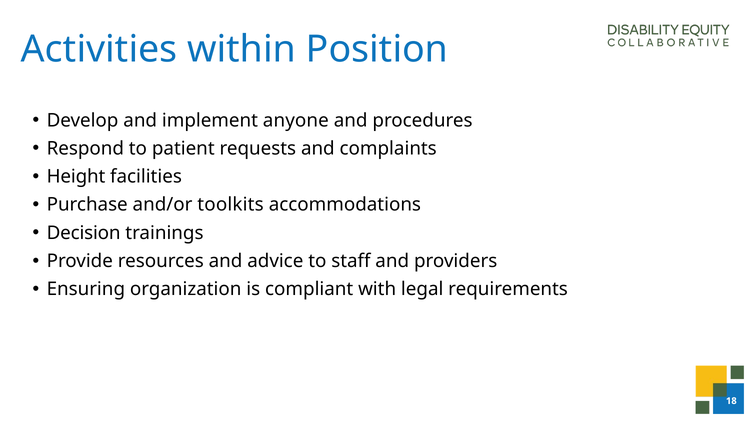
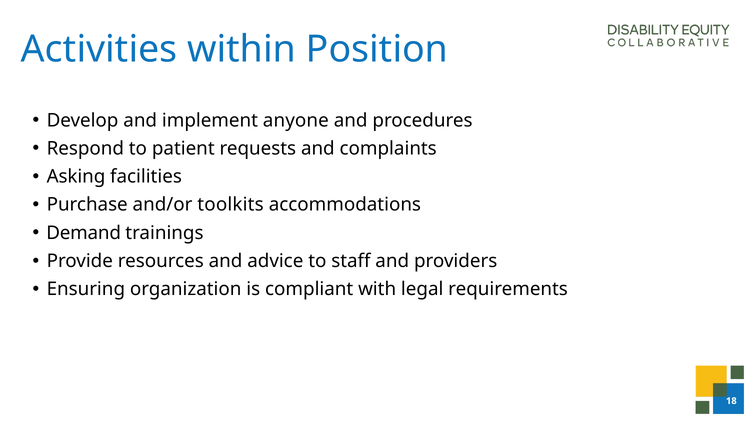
Height: Height -> Asking (76, 177)
Decision: Decision -> Demand (84, 233)
